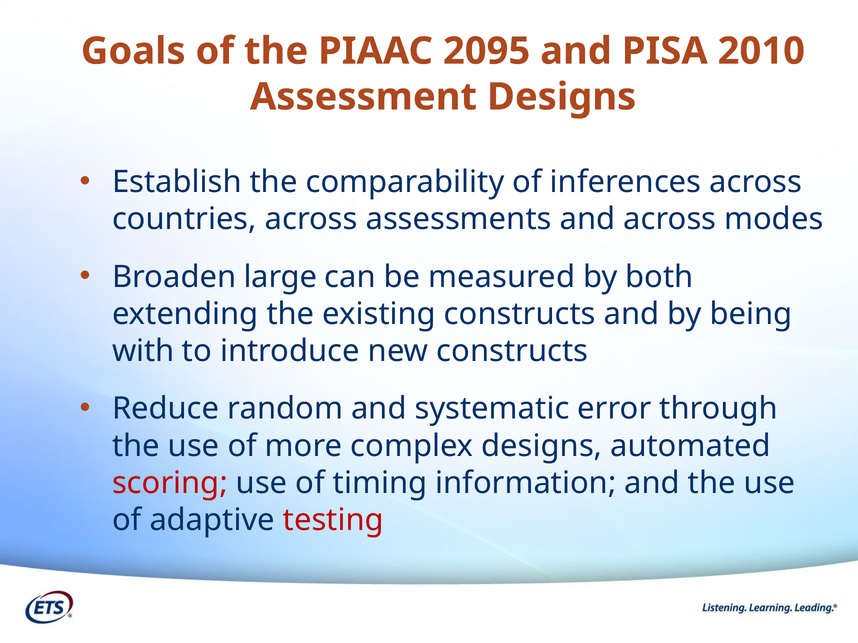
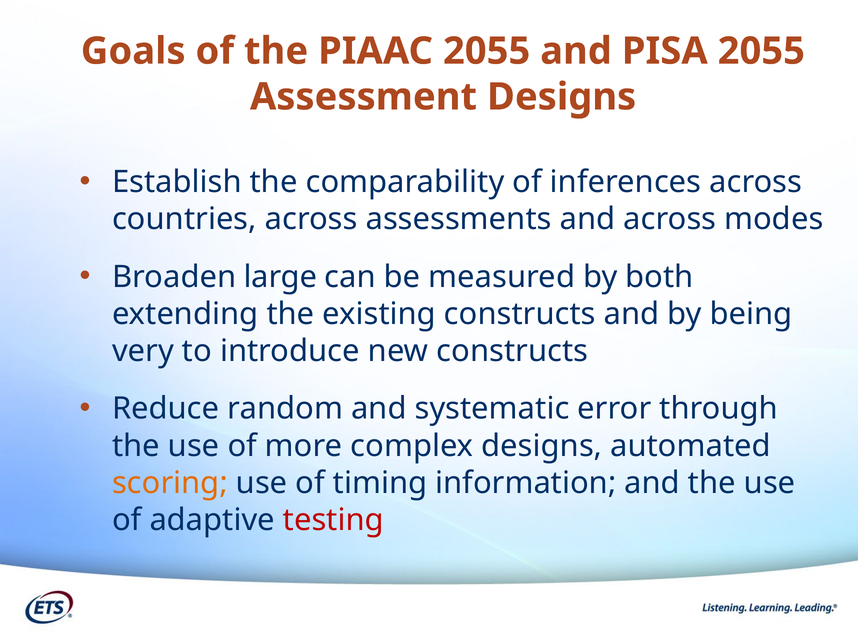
PIAAC 2095: 2095 -> 2055 (487, 51)
PISA 2010: 2010 -> 2055 (761, 51)
with: with -> very (143, 351)
scoring colour: red -> orange (170, 483)
